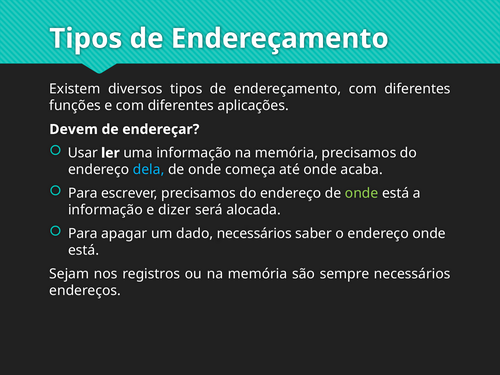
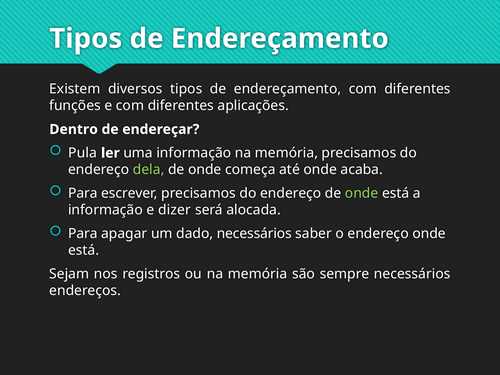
Devem: Devem -> Dentro (74, 129)
Usar: Usar -> Pula (83, 153)
dela colour: light blue -> light green (149, 170)
